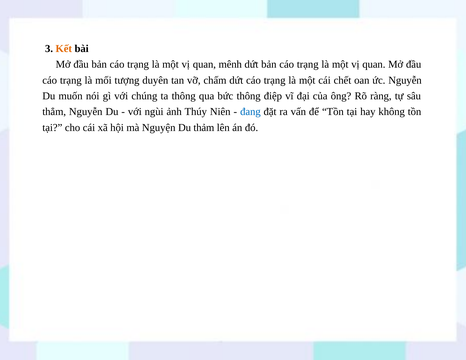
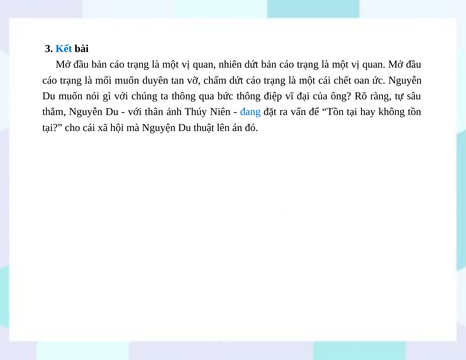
Kết colour: orange -> blue (64, 49)
mênh: mênh -> nhiên (230, 64)
mối tượng: tượng -> muốn (127, 80)
ngùi: ngùi -> thân (154, 112)
thảm: thảm -> thuật (204, 128)
